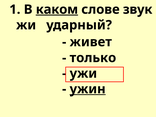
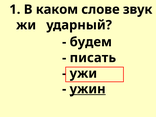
каком underline: present -> none (57, 9)
живет: живет -> будем (91, 42)
только: только -> писать (93, 58)
